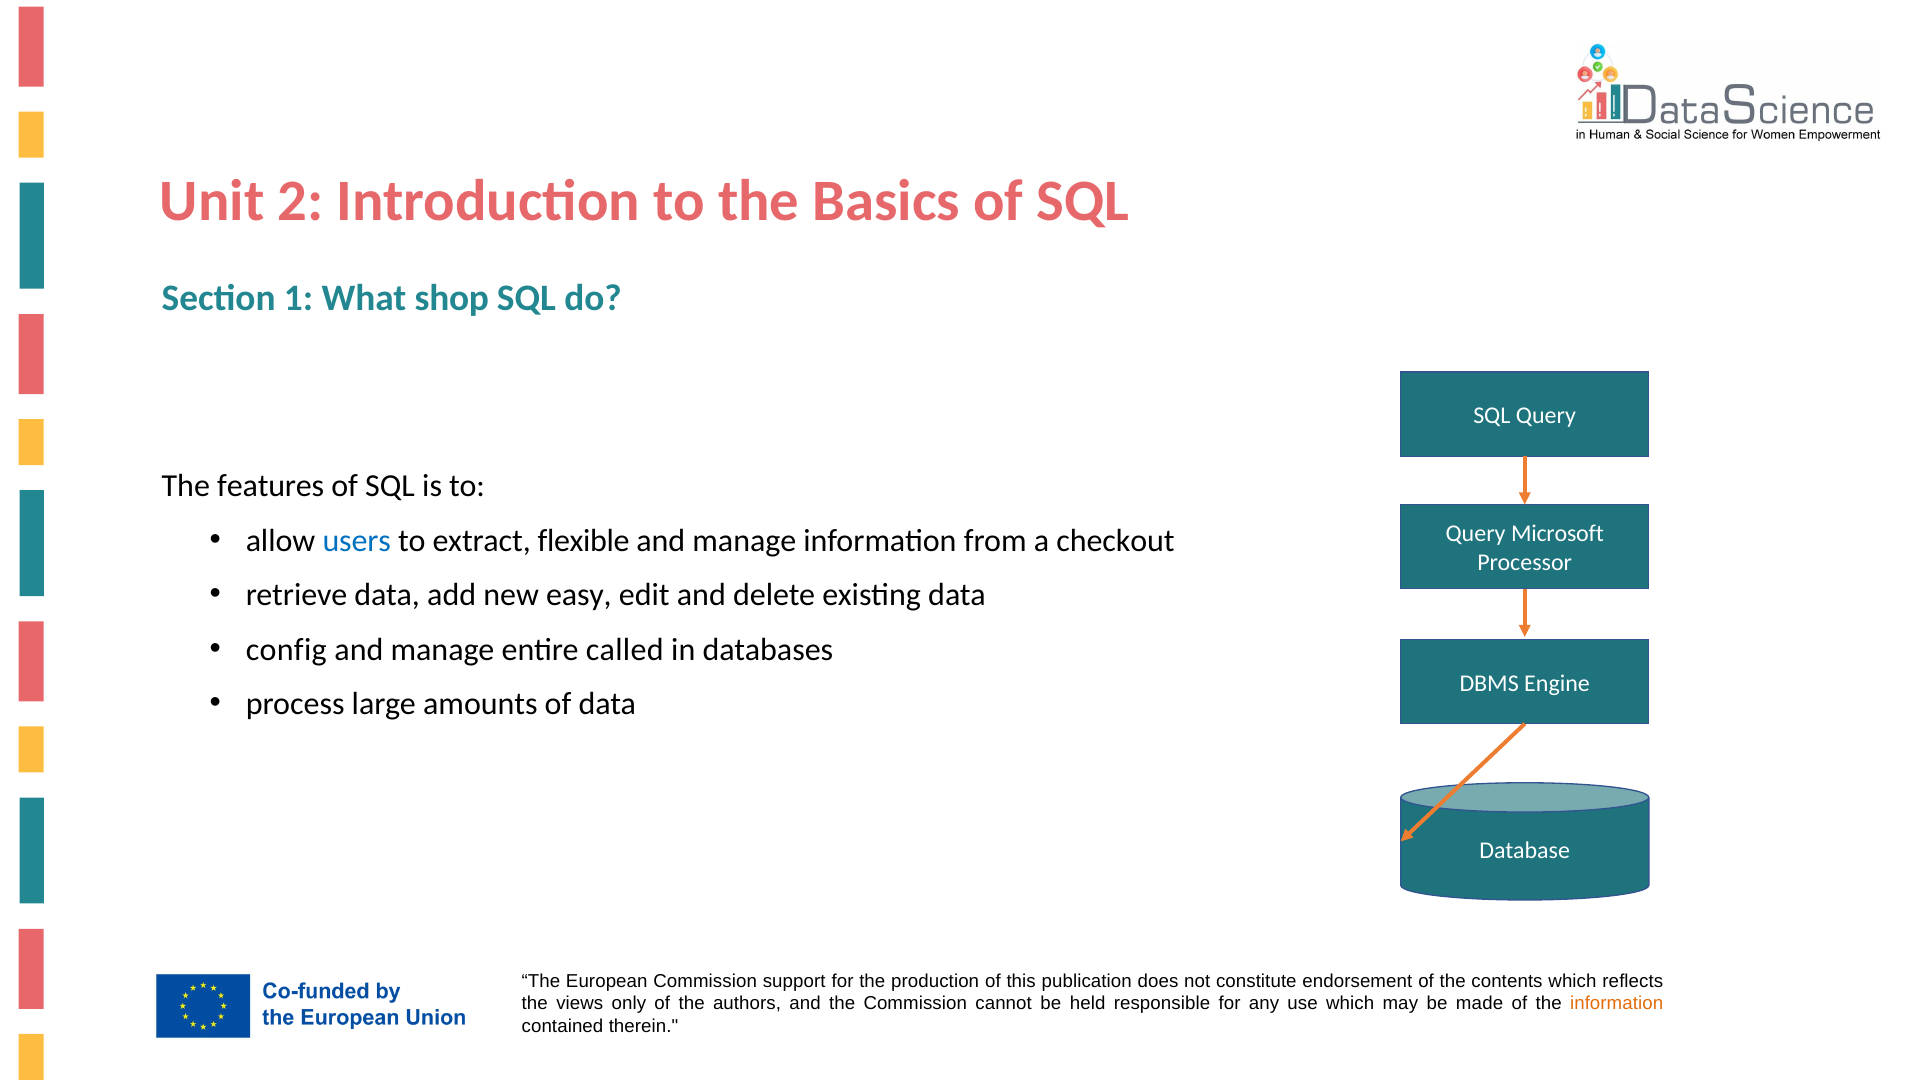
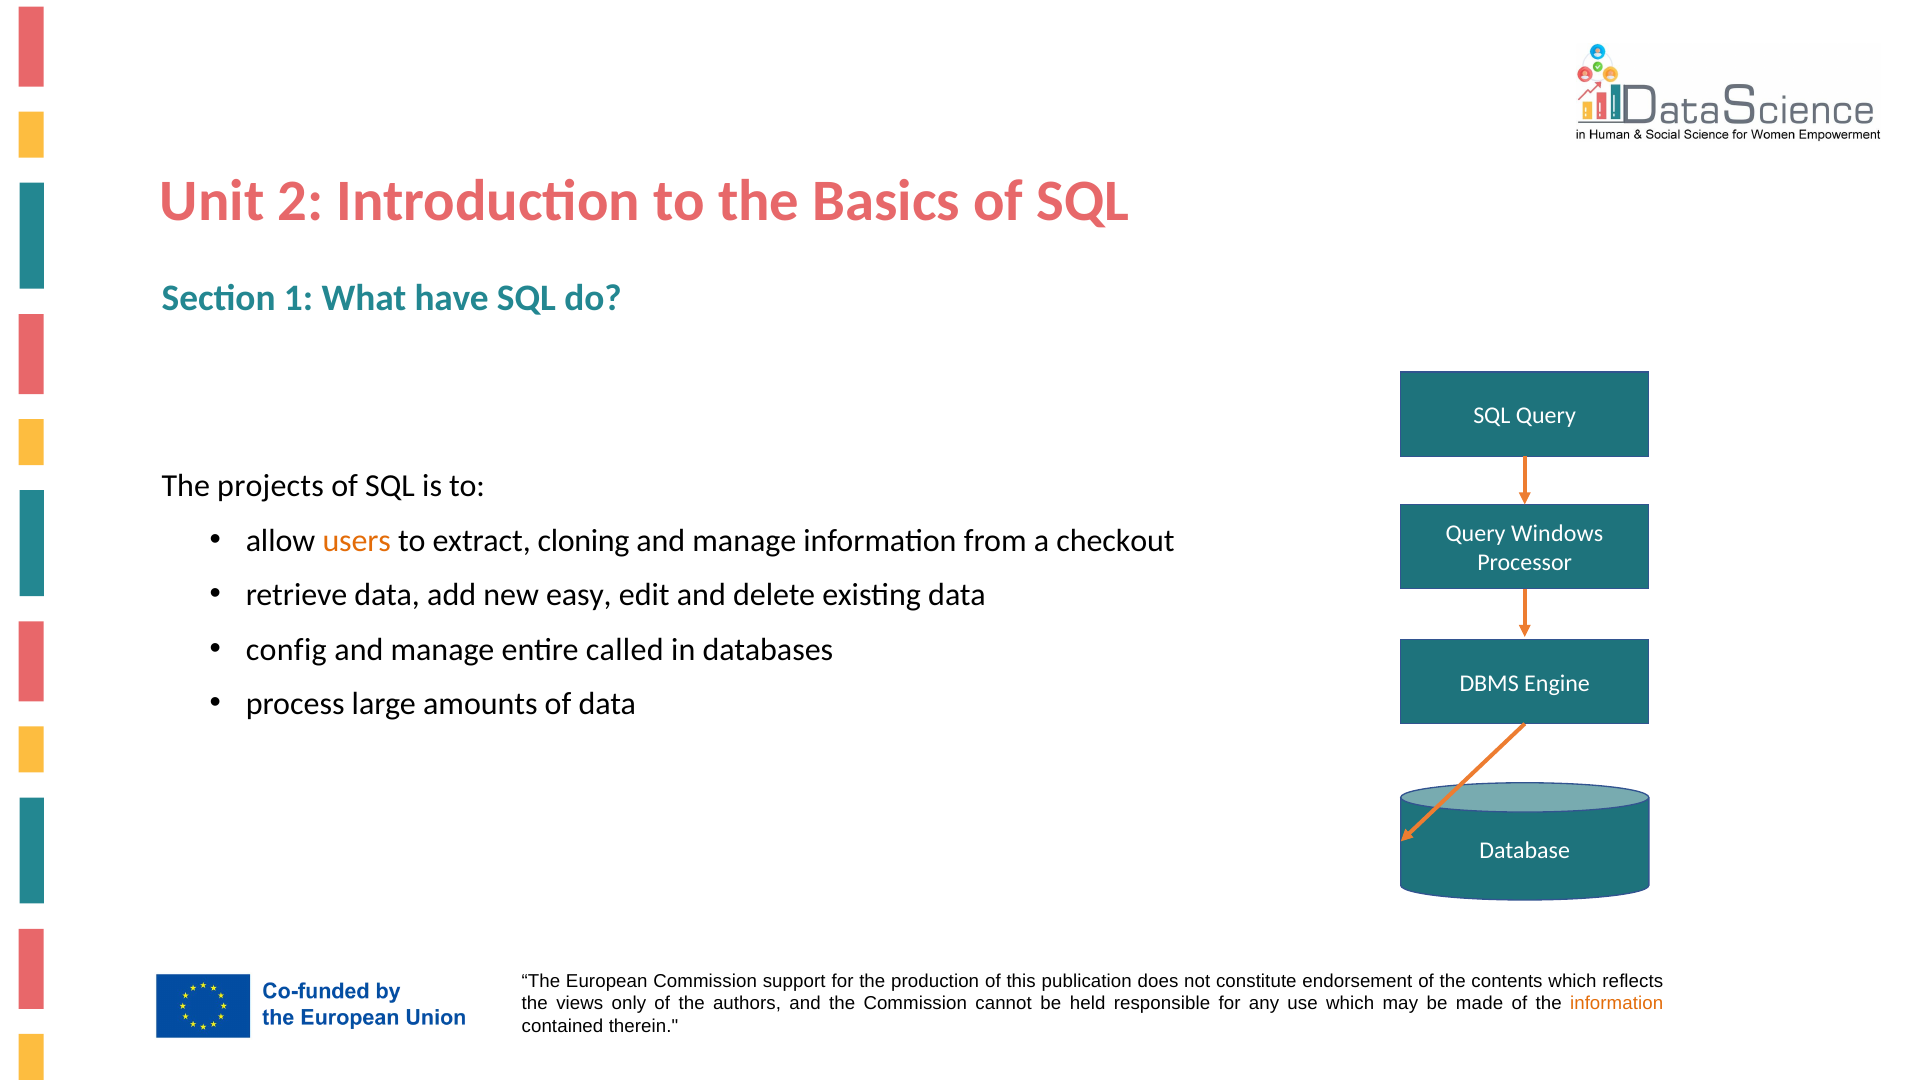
shop: shop -> have (452, 298)
features: features -> projects (271, 486)
users colour: blue -> orange (357, 541)
flexible: flexible -> cloning (584, 541)
Microsoft: Microsoft -> Windows (1557, 534)
